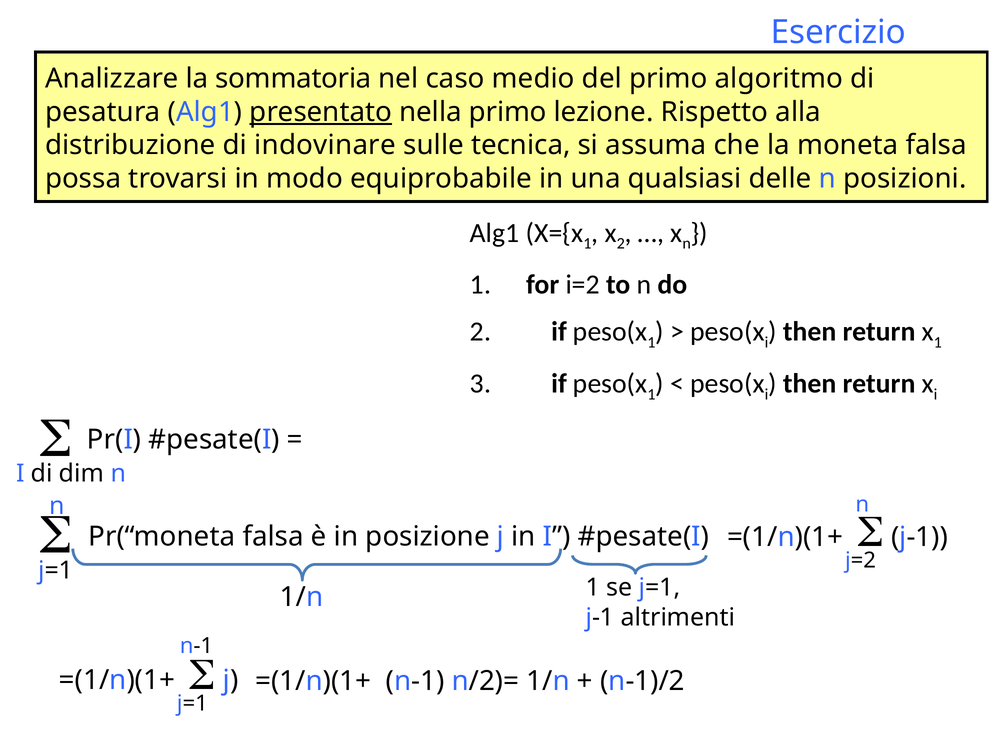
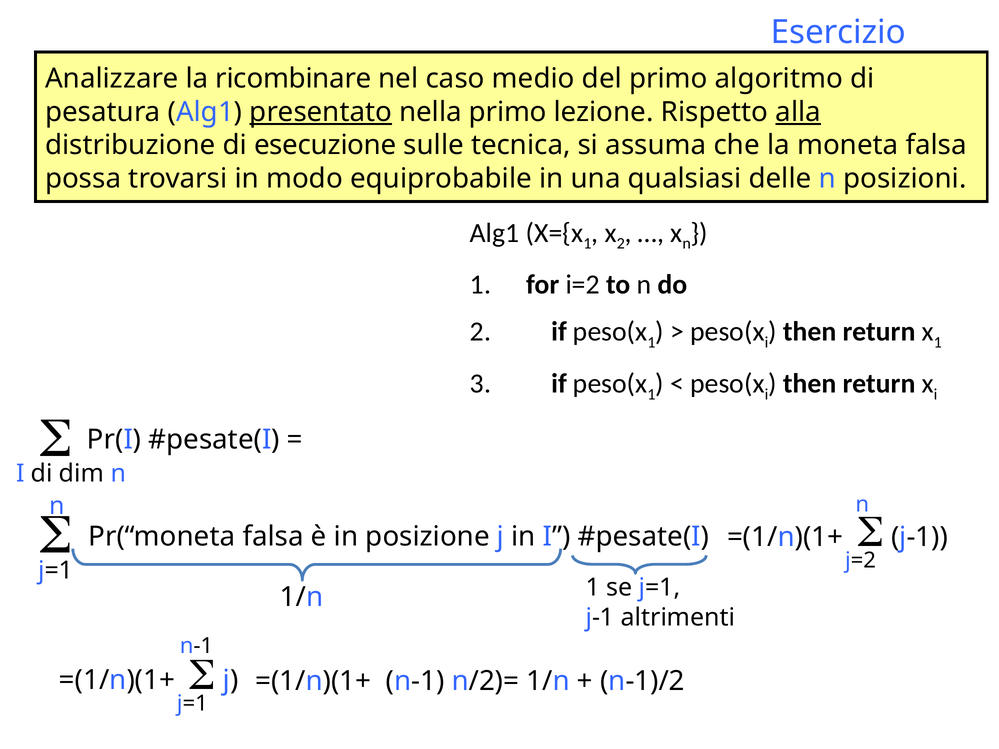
sommatoria: sommatoria -> ricombinare (293, 79)
alla underline: none -> present (798, 112)
indovinare: indovinare -> esecuzione (325, 145)
